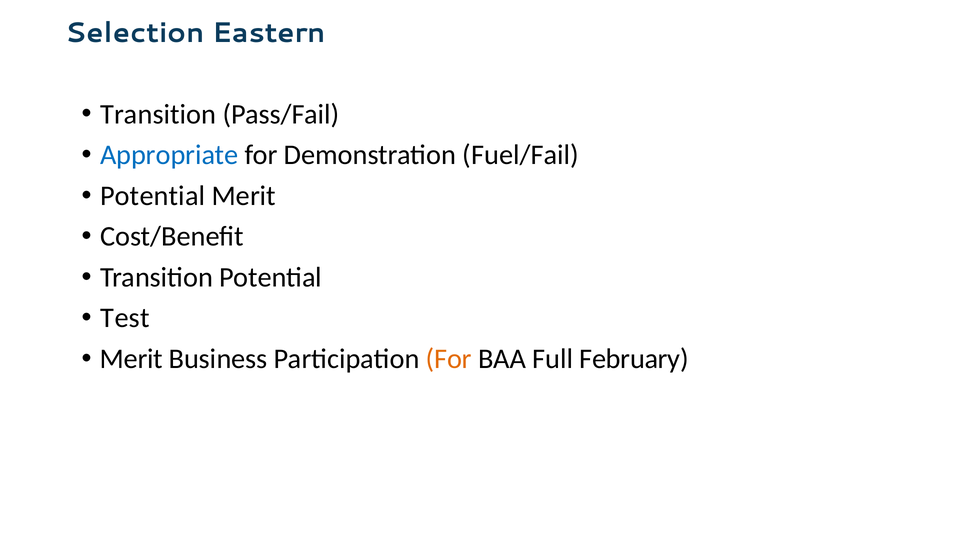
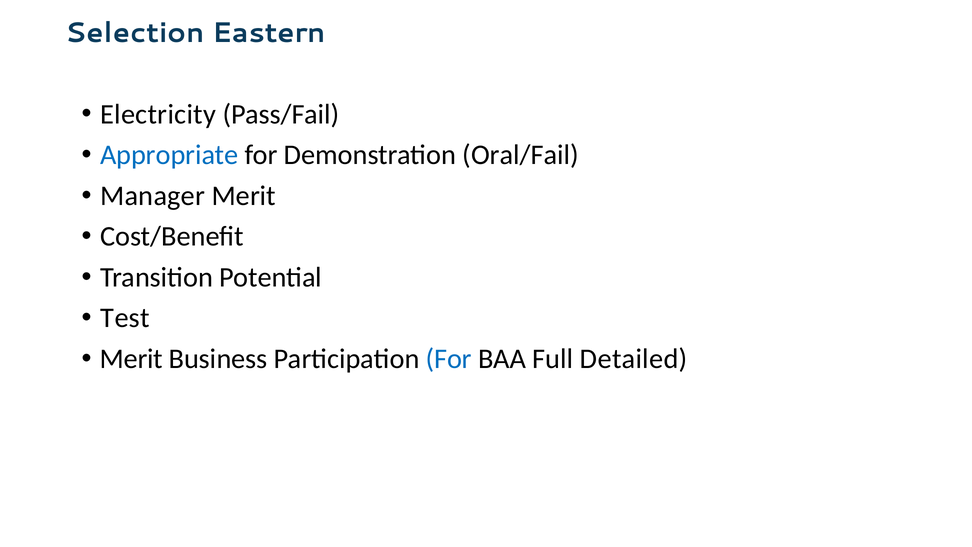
Transition: Transition -> Electricity (158, 114)
Fuel/Fail: Fuel/Fail -> Oral/Fail (521, 155)
Potential: Potential -> Manager (153, 196)
For colour: orange -> blue (449, 359)
February: February -> Detailed (634, 359)
